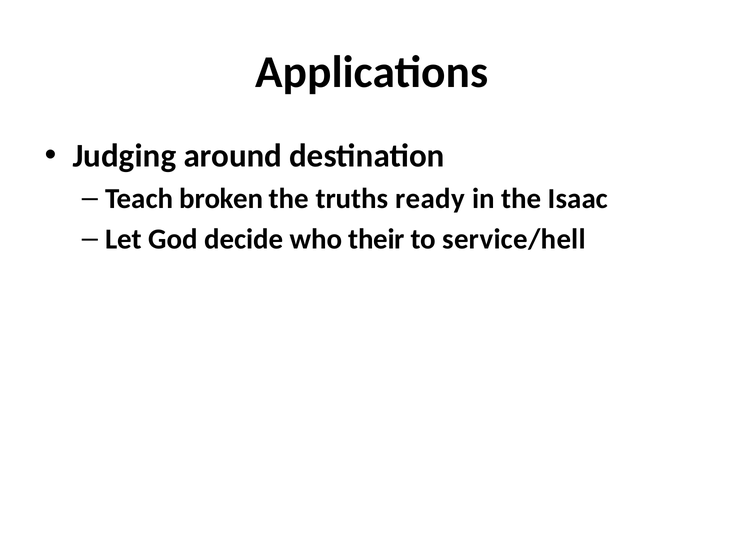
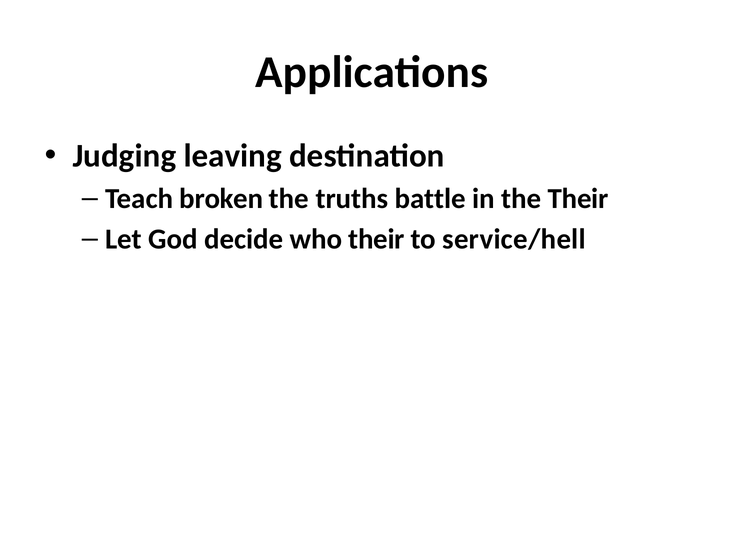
around: around -> leaving (233, 156)
ready: ready -> battle (430, 199)
the Isaac: Isaac -> Their (578, 199)
